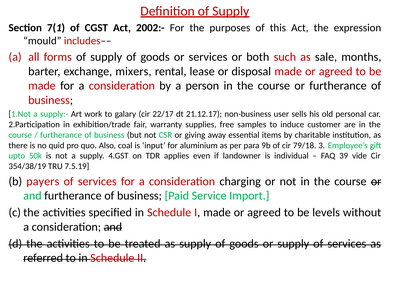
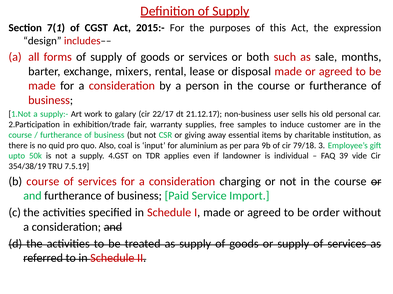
2002:-: 2002:- -> 2015:- (150, 28)
mould: mould -> design (42, 41)
b payers: payers -> course (43, 182)
levels: levels -> order (326, 213)
